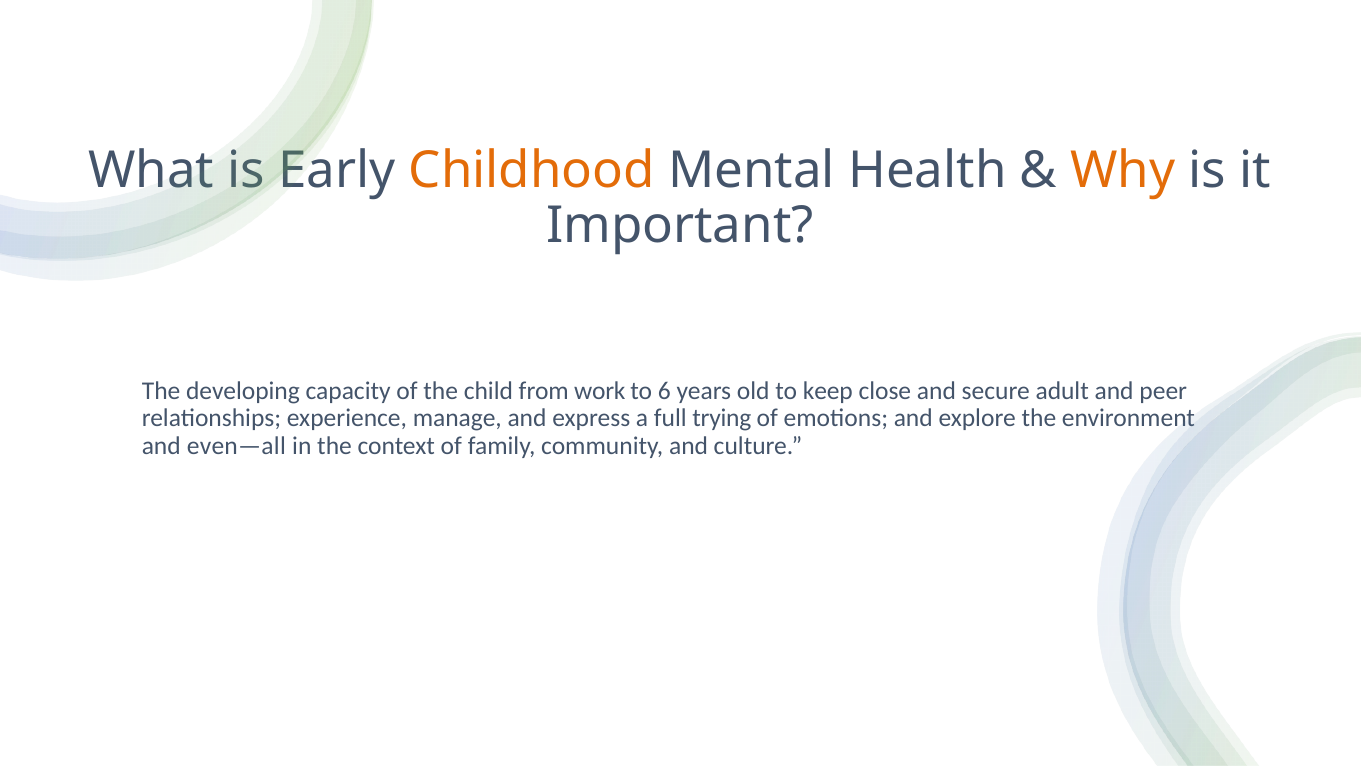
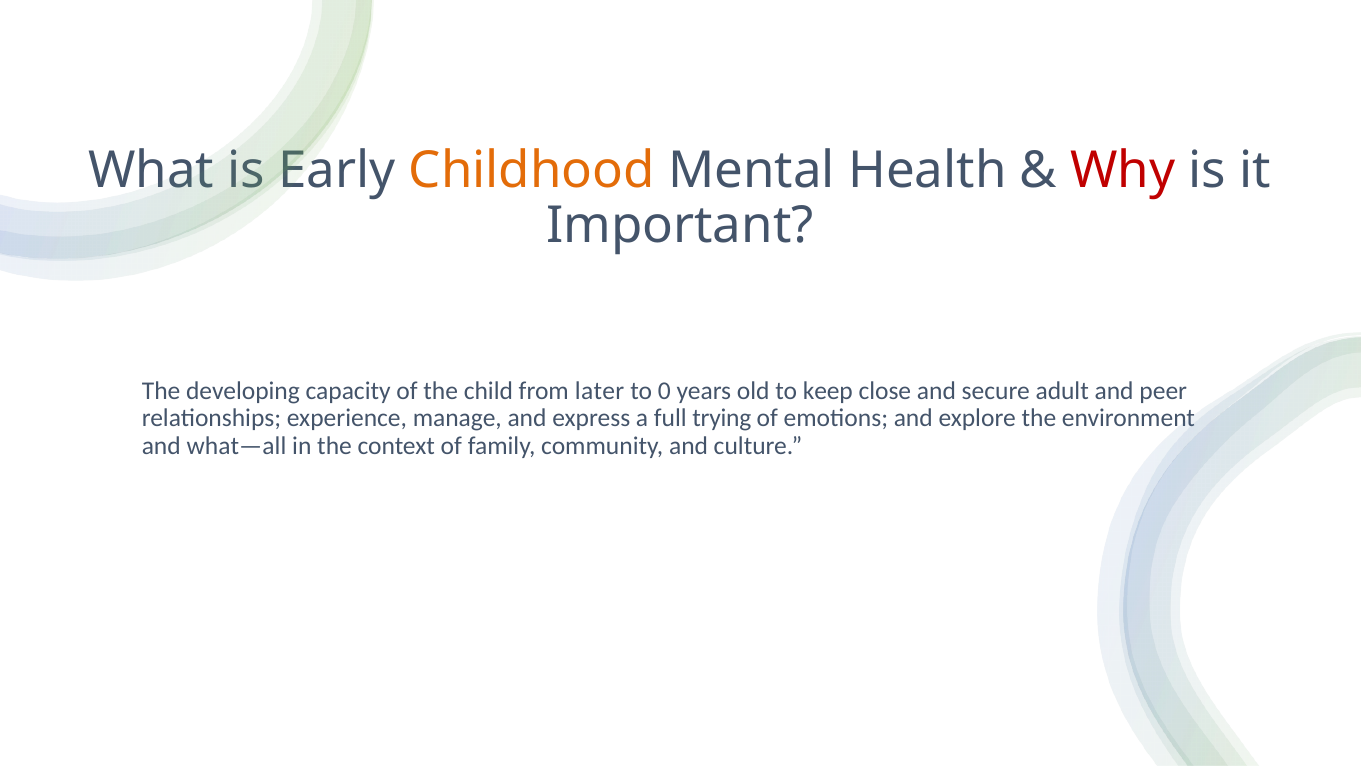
Why colour: orange -> red (1123, 170)
work: work -> later (600, 390)
6: 6 -> 0 (664, 390)
even—all: even—all -> what—all (236, 446)
